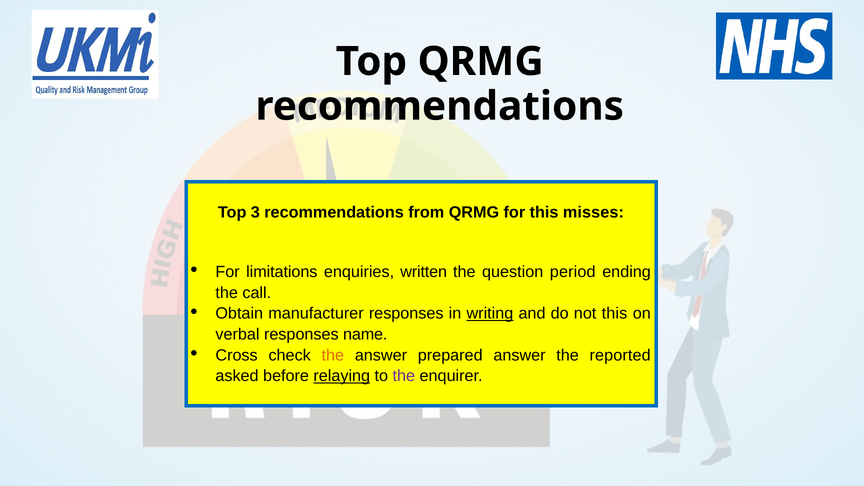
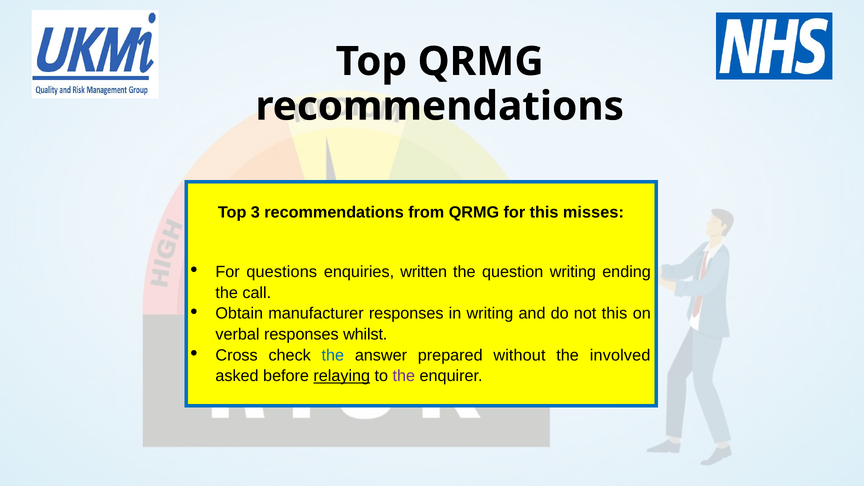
limitations: limitations -> questions (282, 272)
question period: period -> writing (573, 272)
writing underline: present -> none (490, 314)
name: name -> whilst (365, 334)
the colour: orange -> blue (333, 355)
prepared answer: answer -> without (519, 355)
reported: reported -> involved (620, 355)
